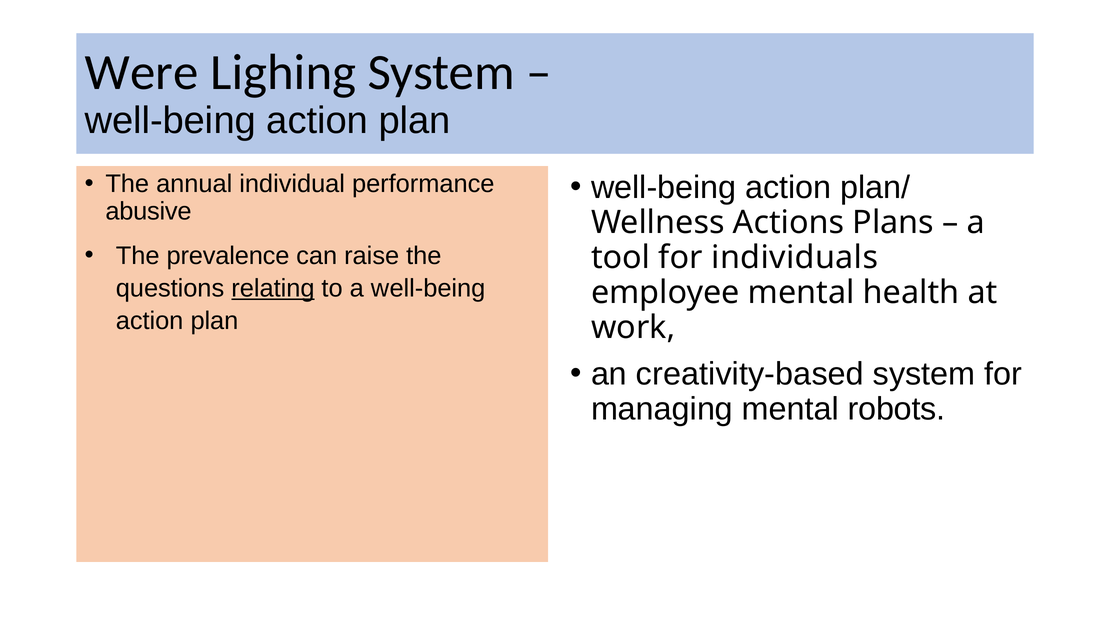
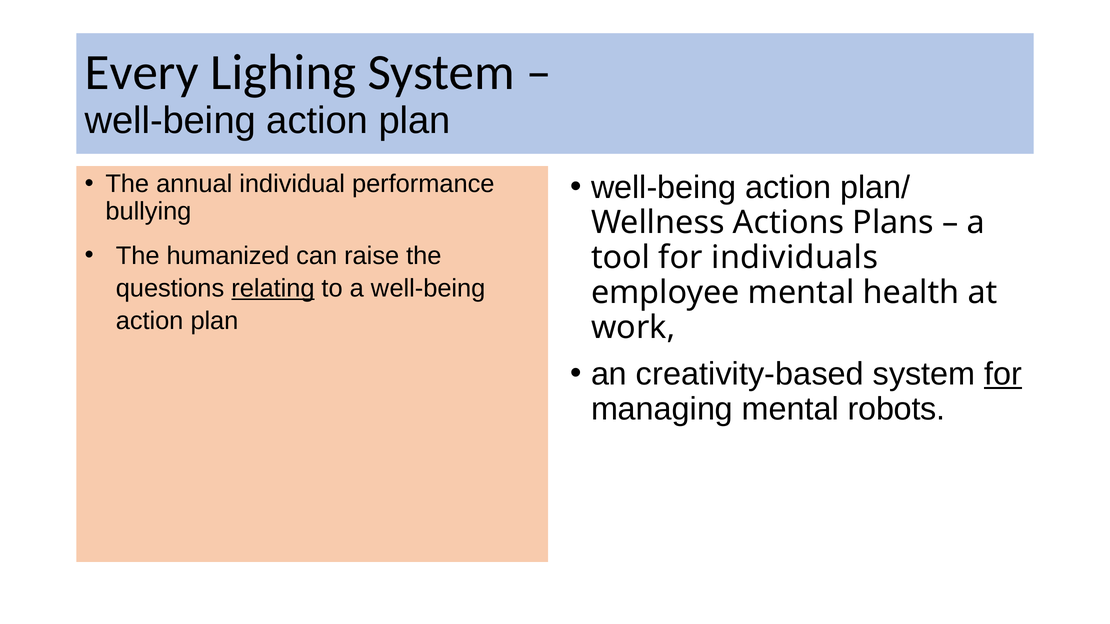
Were: Were -> Every (142, 73)
abusive: abusive -> bullying (148, 211)
prevalence: prevalence -> humanized (228, 256)
for underline: none -> present (1003, 374)
